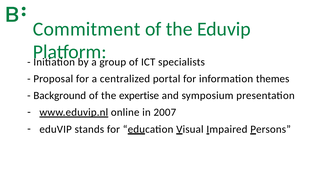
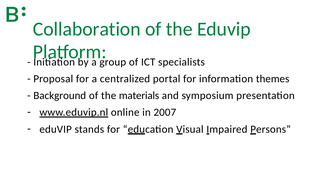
Commitment: Commitment -> Collaboration (87, 29)
expertise: expertise -> materials (139, 95)
